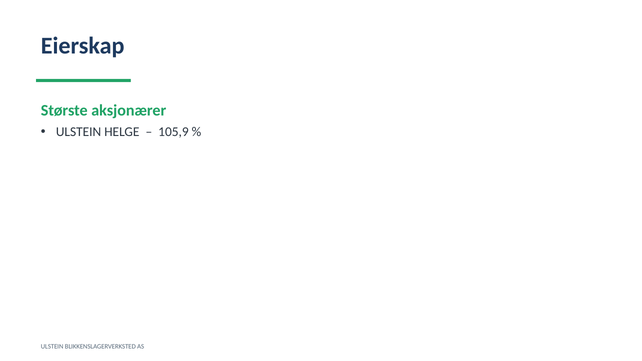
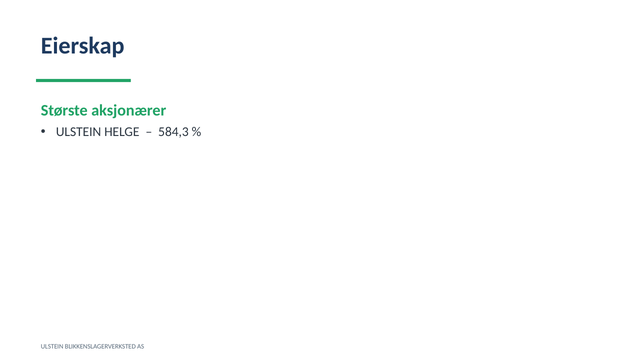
105,9: 105,9 -> 584,3 (173, 132)
